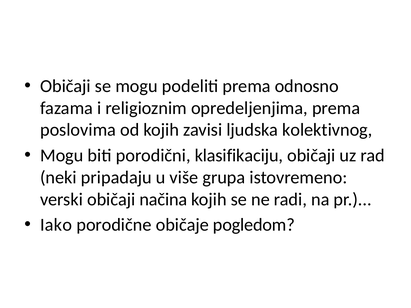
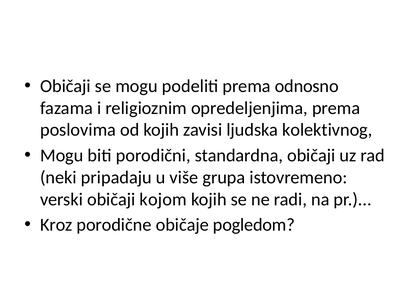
klasifikaciju: klasifikaciju -> standardna (239, 156)
načina: načina -> kojom (163, 200)
Iako: Iako -> Kroz (56, 225)
